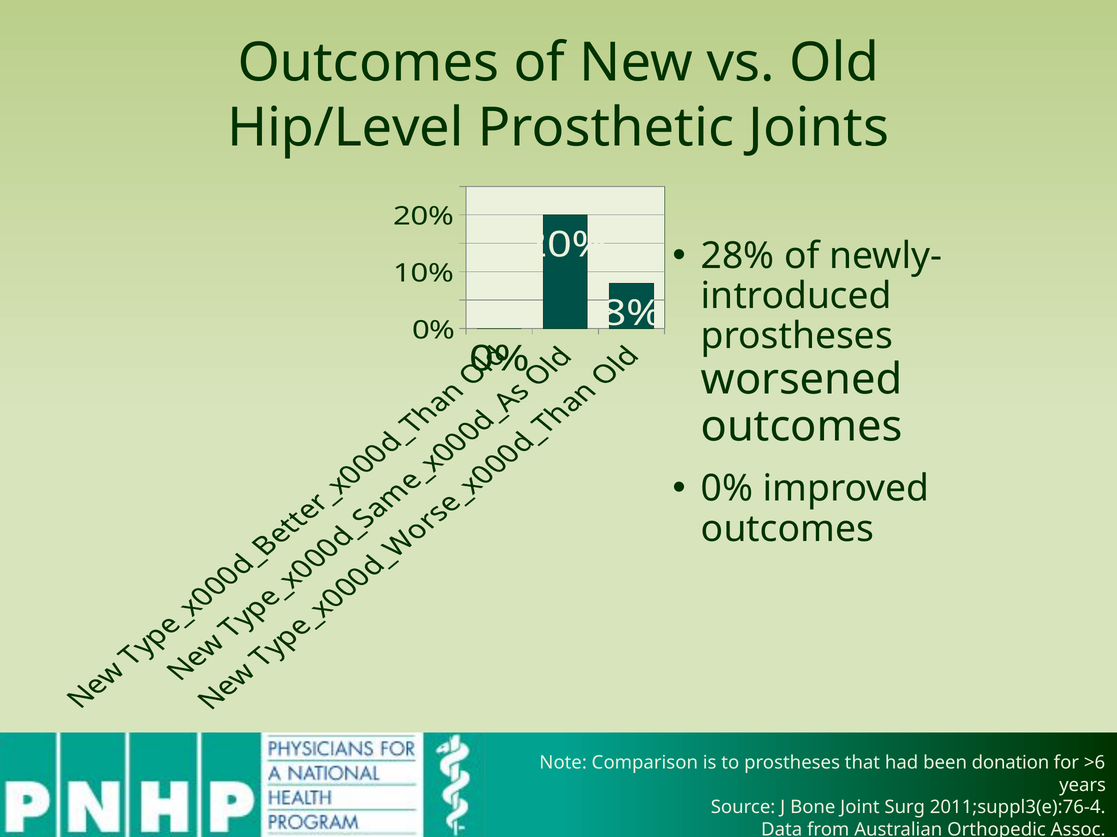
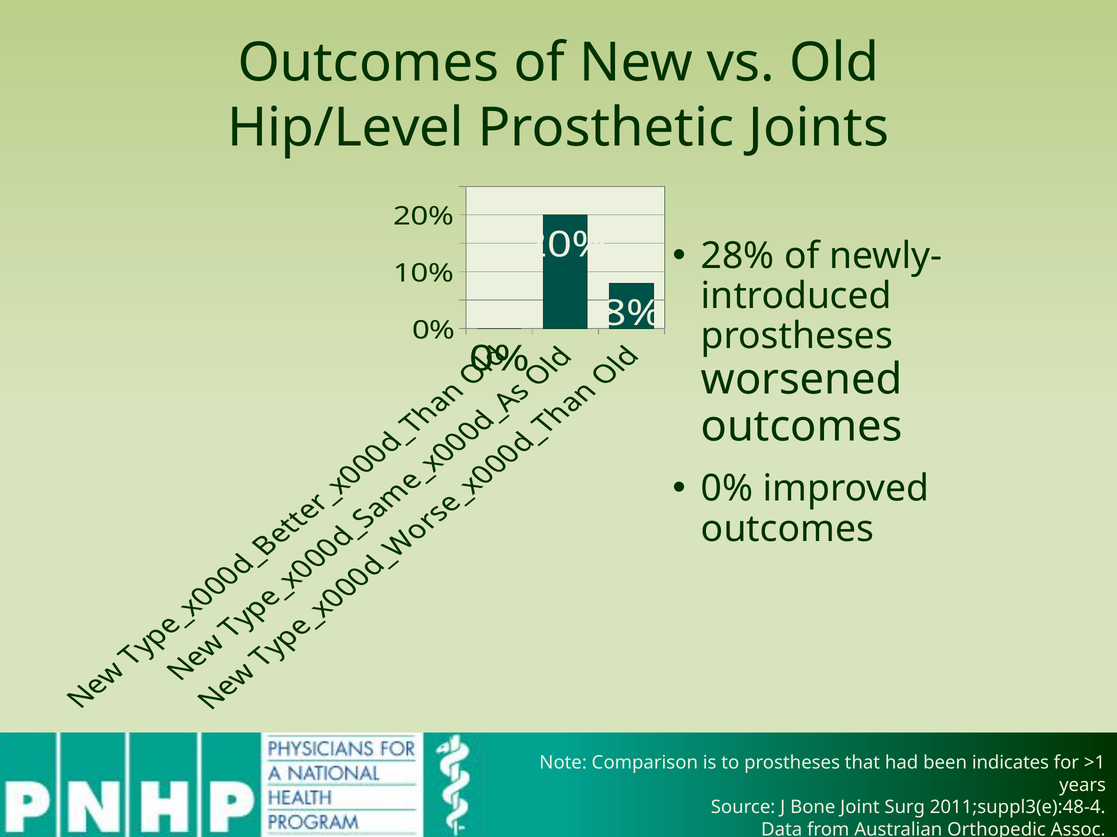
donation: donation -> indicates (1010, 763)
>6: >6 -> >1 (1095, 763)
2011;suppl3(e):76-4: 2011;suppl3(e):76-4 -> 2011;suppl3(e):48-4 (1018, 808)
